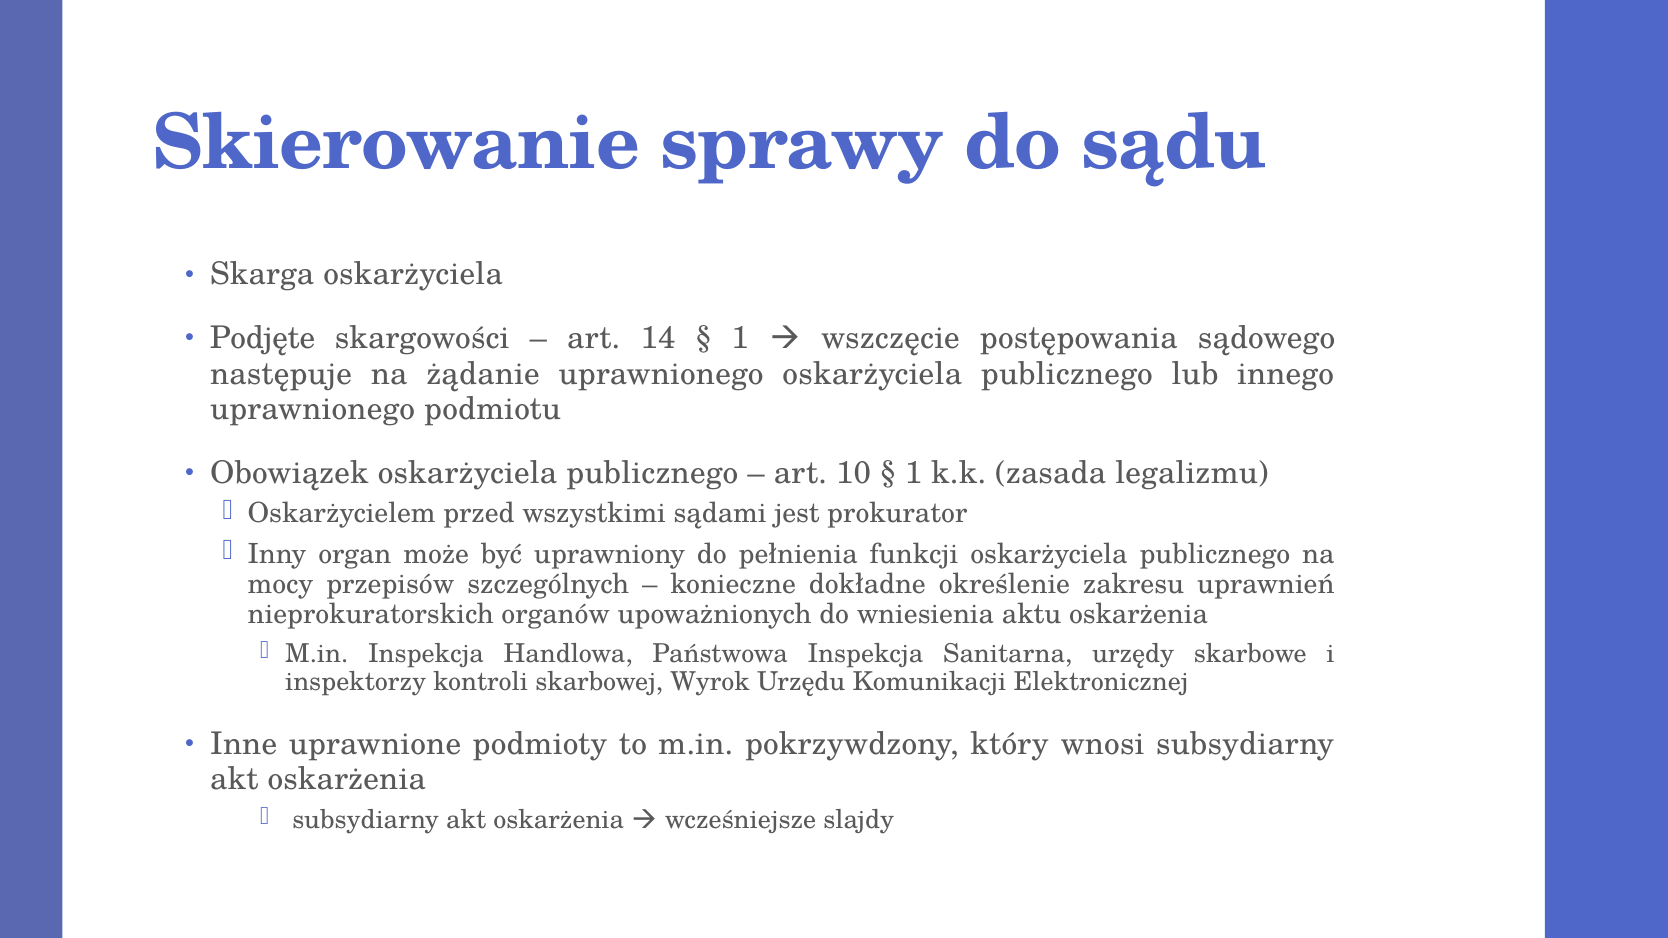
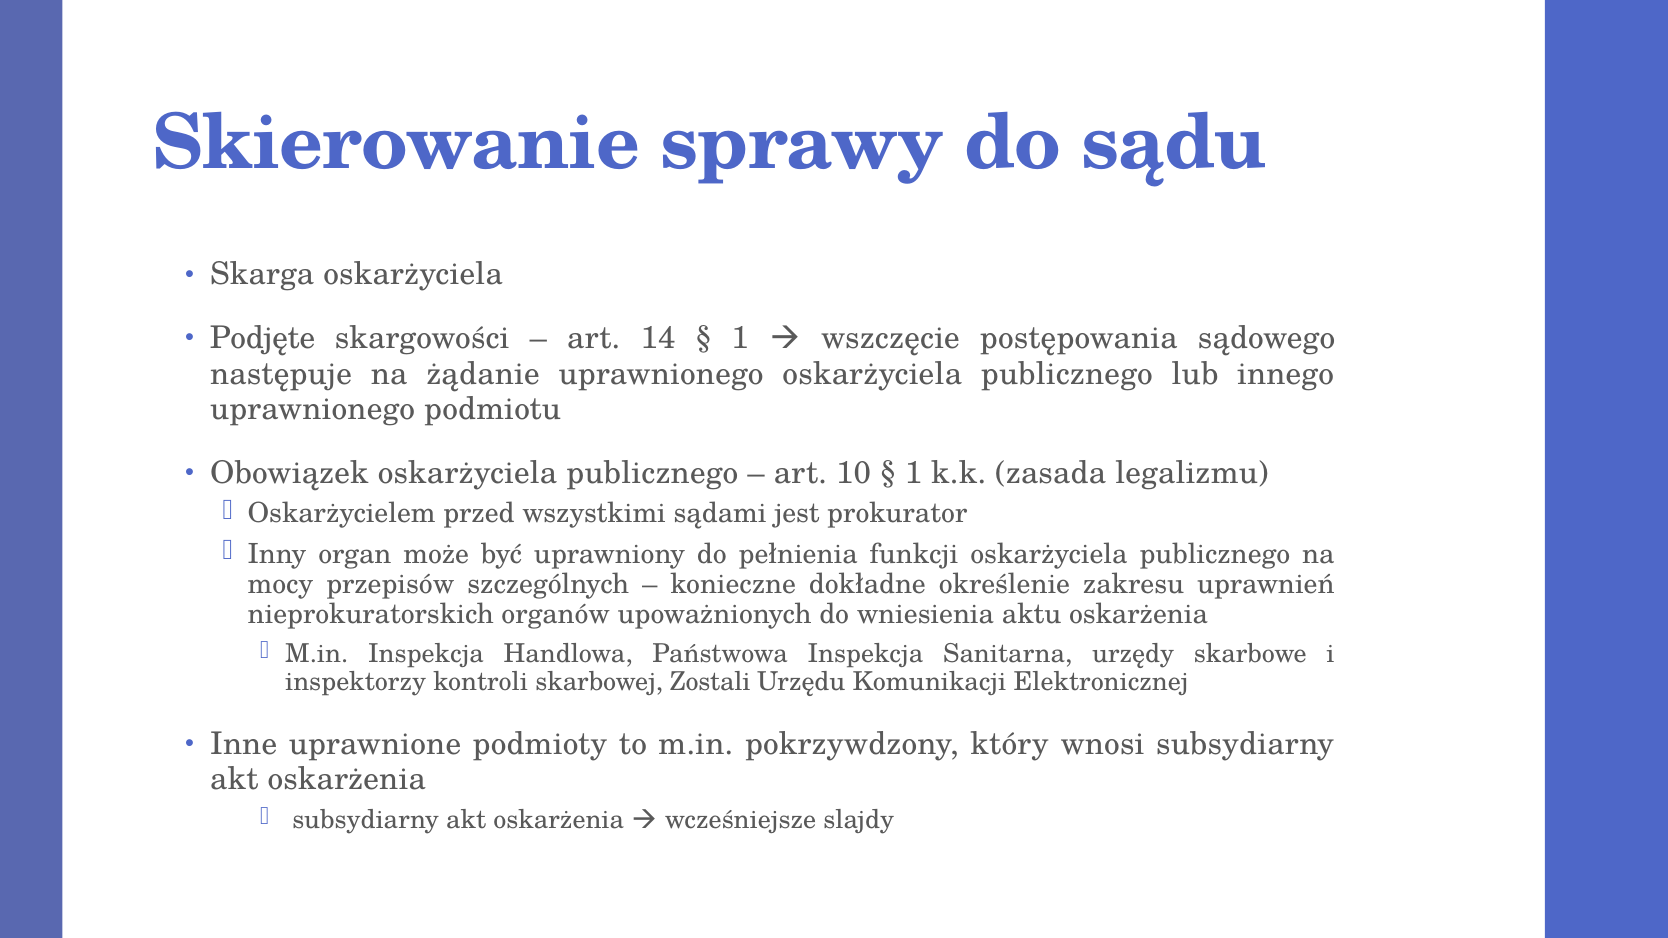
Wyrok: Wyrok -> Zostali (710, 682)
